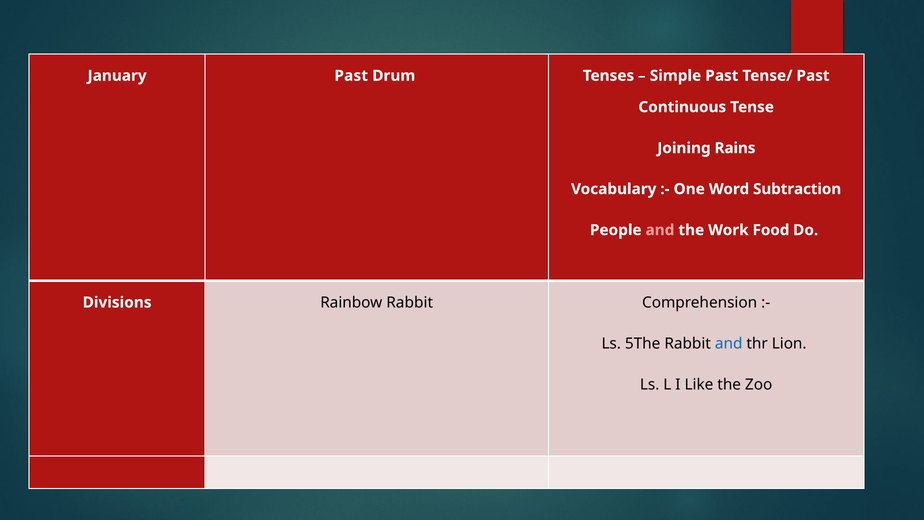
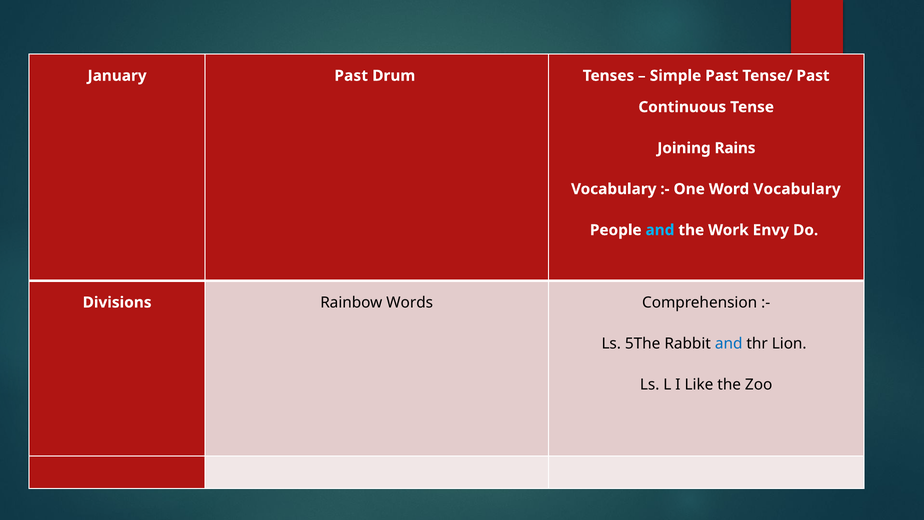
Word Subtraction: Subtraction -> Vocabulary (797, 189)
and colour: pink -> light blue (660, 230)
Food: Food -> Envy (771, 230)
Rainbow Rabbit: Rabbit -> Words (410, 302)
